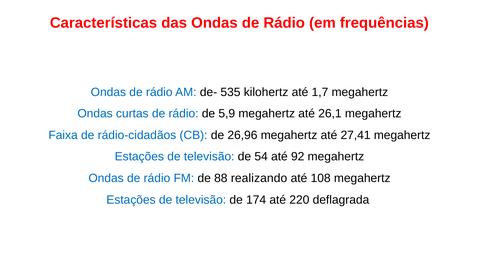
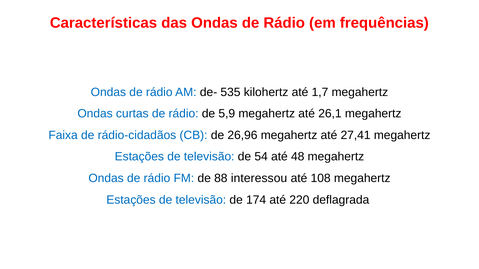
92: 92 -> 48 (298, 157)
realizando: realizando -> interessou (259, 178)
